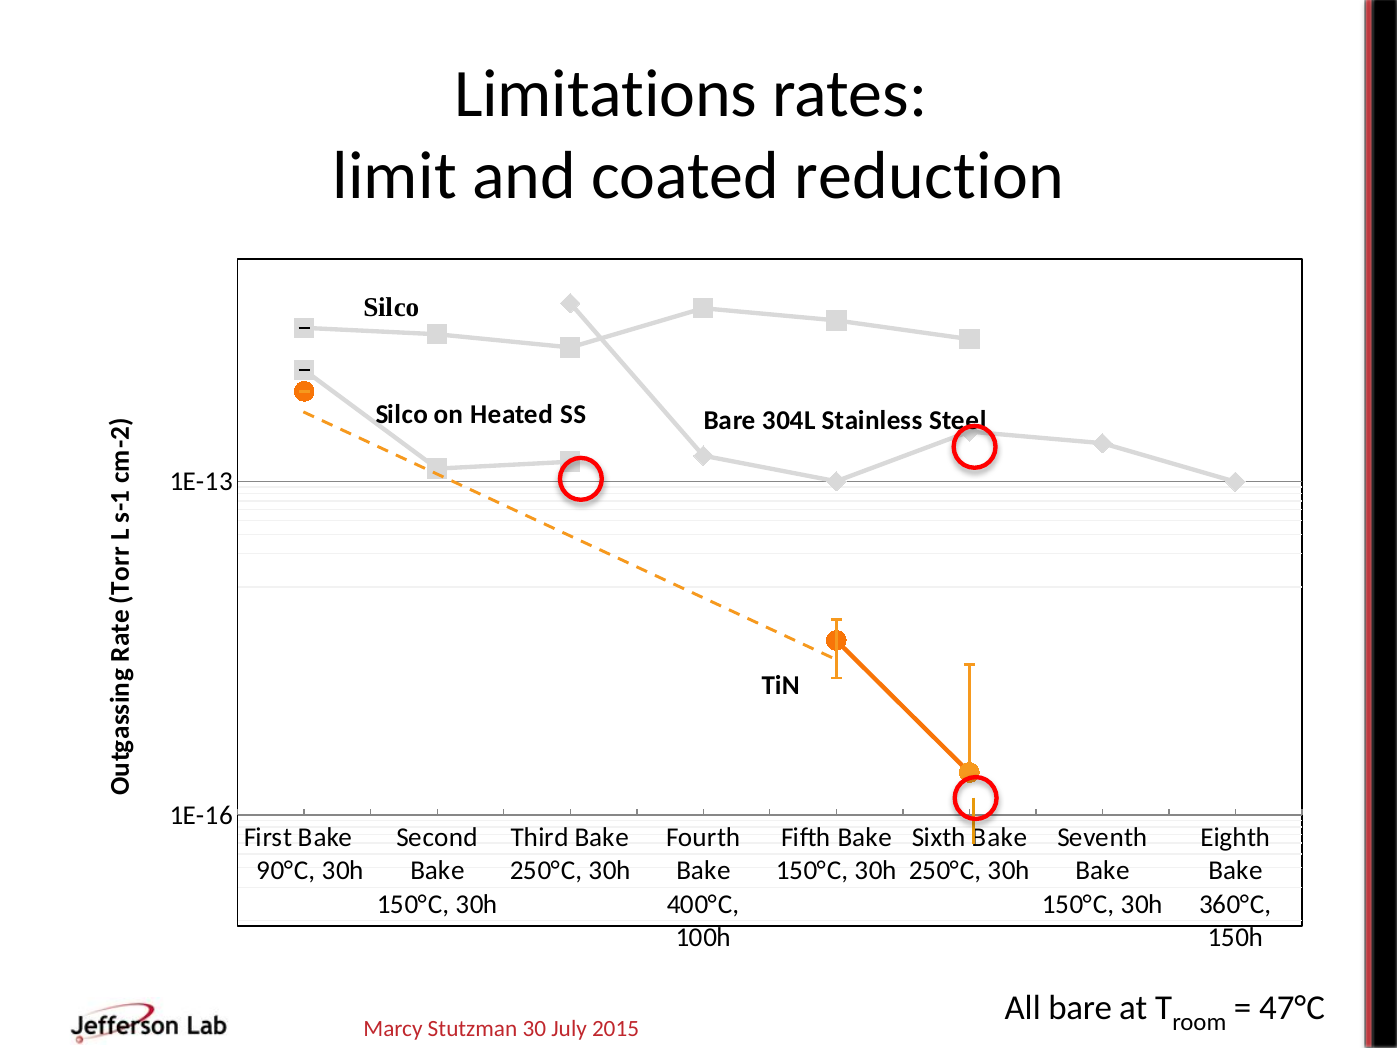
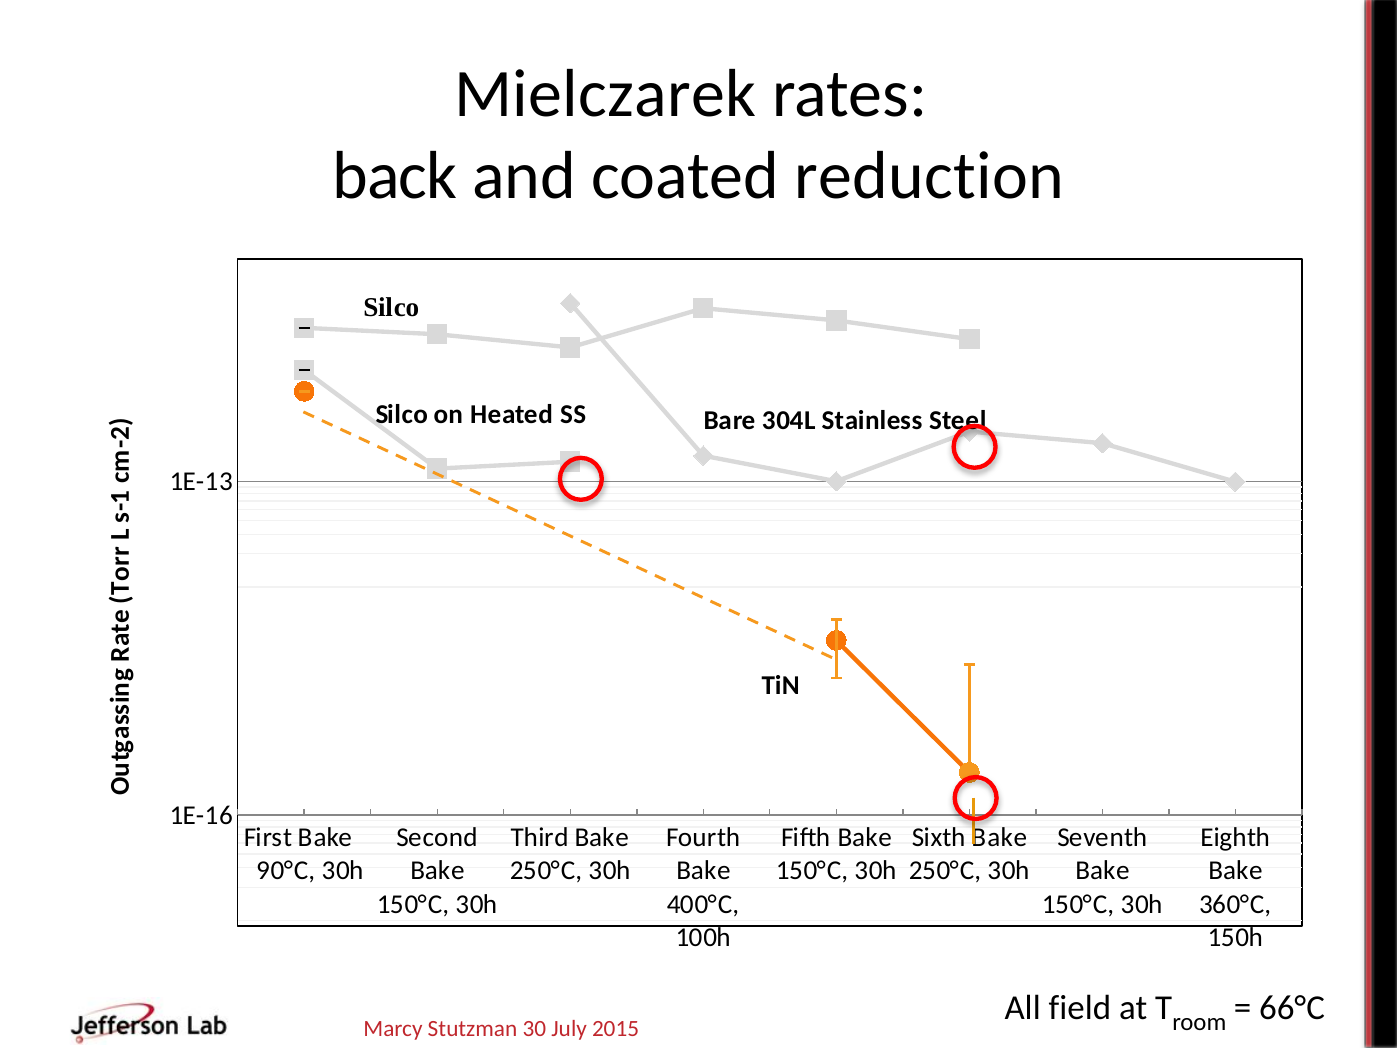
Limitations: Limitations -> Mielczarek (605, 94)
limit: limit -> back (395, 176)
All bare: bare -> field (1080, 1008)
47°C: 47°C -> 66°C (1292, 1008)
